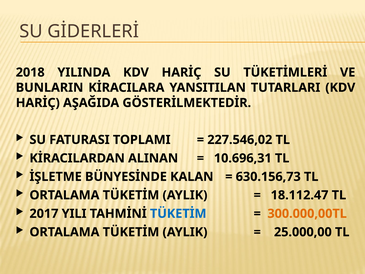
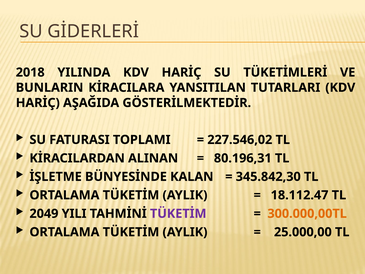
10.696,31: 10.696,31 -> 80.196,31 (243, 158)
630.156,73: 630.156,73 -> 345.842,30 (268, 177)
2017: 2017 -> 2049 (44, 213)
TÜKETİM colour: blue -> purple (178, 213)
